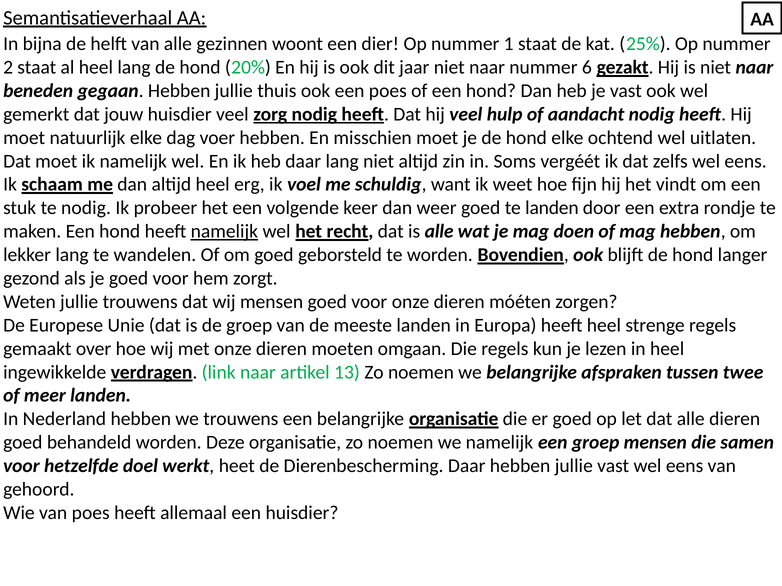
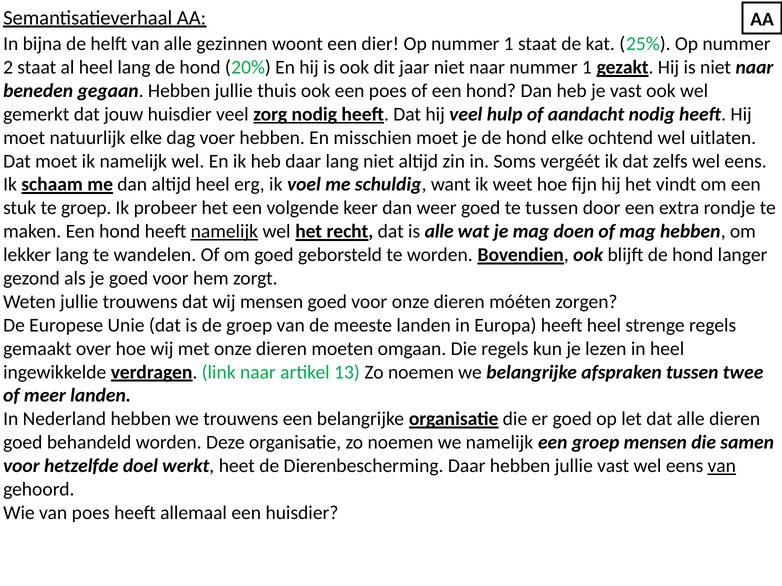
naar nummer 6: 6 -> 1 (587, 67)
te nodig: nodig -> groep (86, 208)
te landen: landen -> tussen (552, 208)
van underline: none -> present (722, 466)
